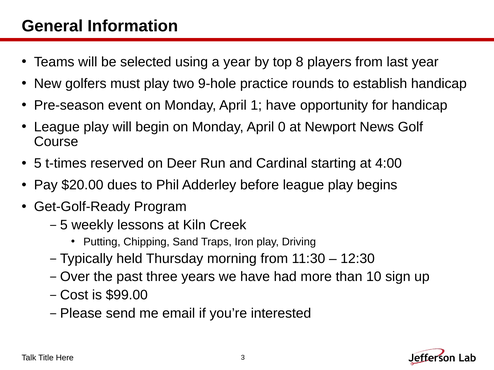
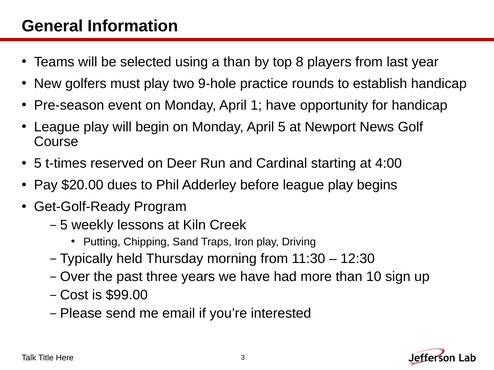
a year: year -> than (237, 62)
April 0: 0 -> 5 (282, 127)
